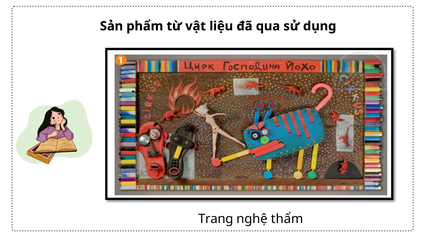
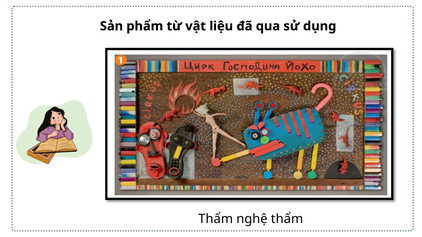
Trang: Trang -> Thẩm (216, 219)
